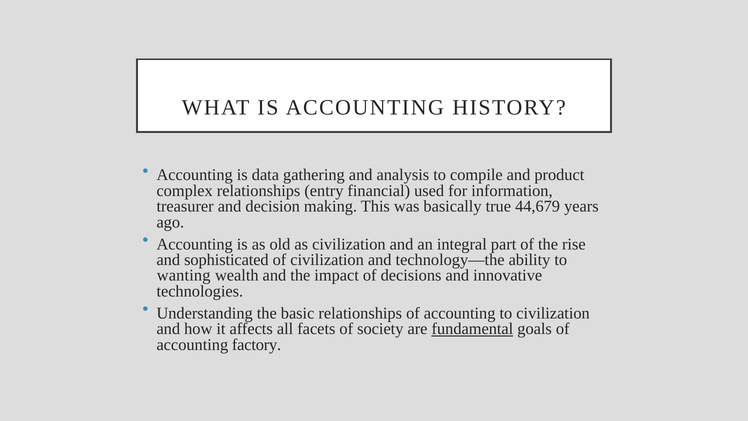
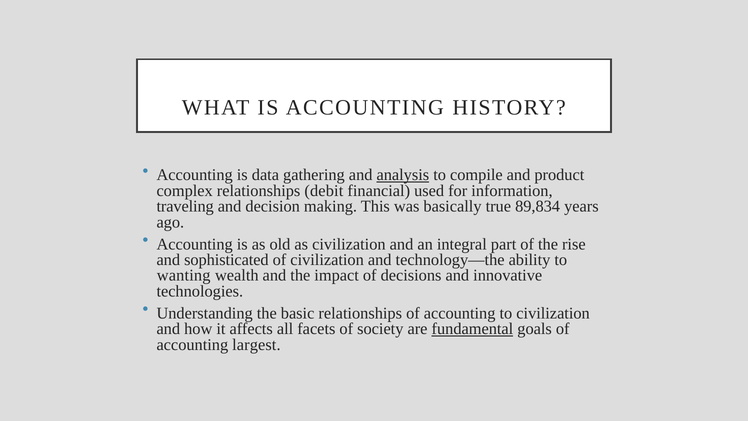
analysis underline: none -> present (403, 175)
entry: entry -> debit (324, 191)
treasurer: treasurer -> traveling (185, 206)
44,679: 44,679 -> 89,834 (538, 206)
factory: factory -> largest (256, 344)
